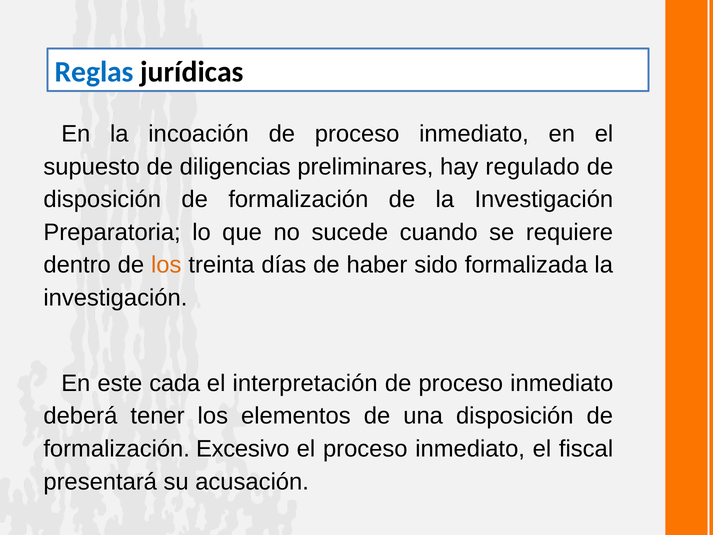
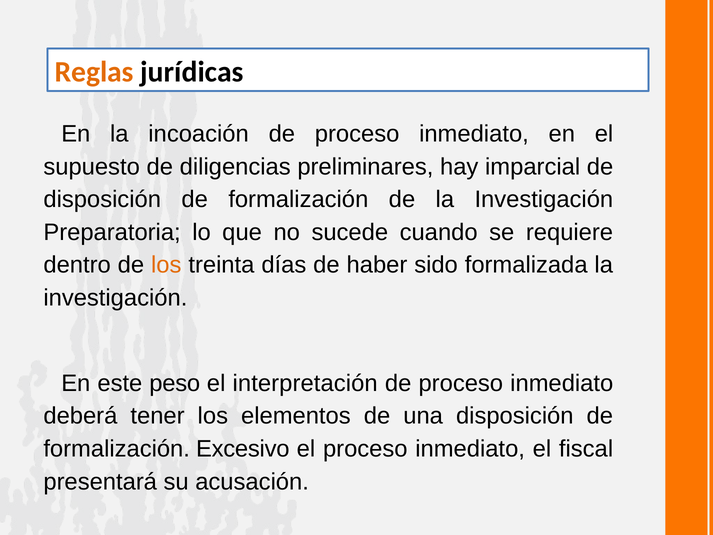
Reglas colour: blue -> orange (94, 72)
regulado: regulado -> imparcial (533, 167)
cada: cada -> peso (175, 383)
